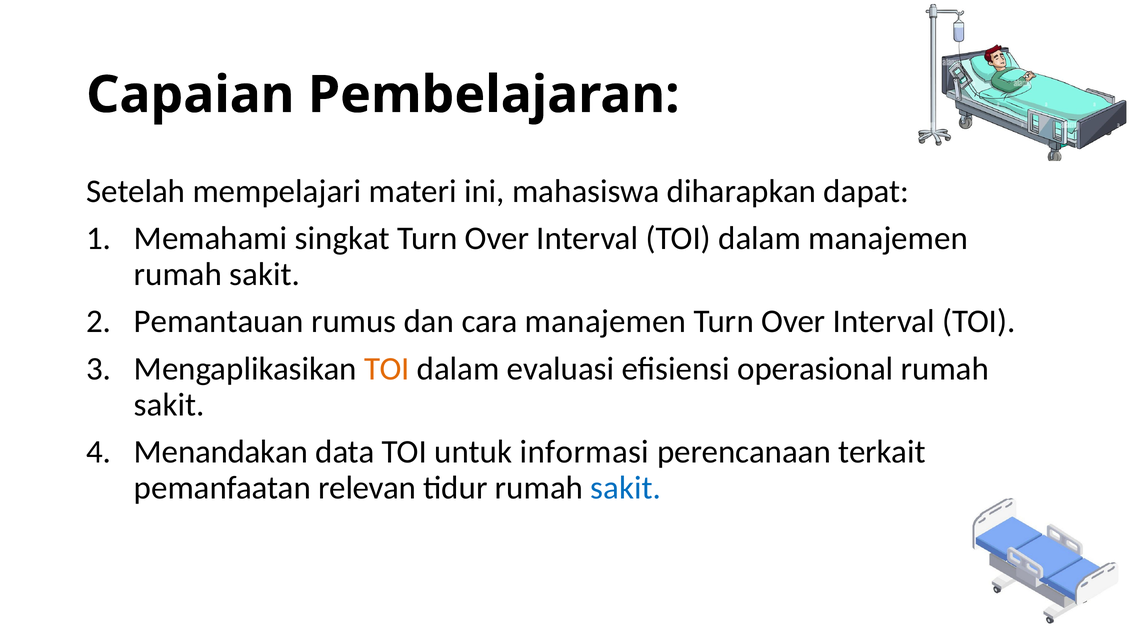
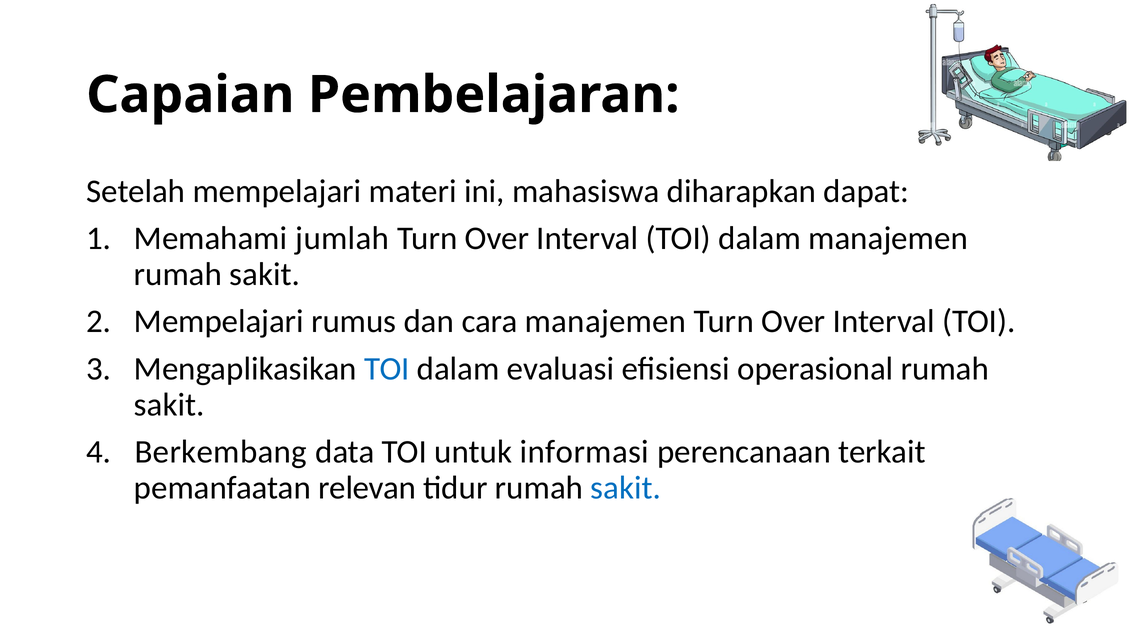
singkat: singkat -> jumlah (342, 239)
Pemantauan: Pemantauan -> Mempelajari (219, 322)
TOI colour: orange -> blue (387, 369)
Menandakan: Menandakan -> Berkembang (221, 452)
